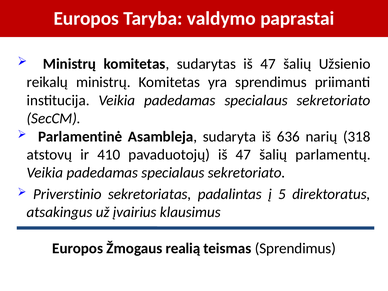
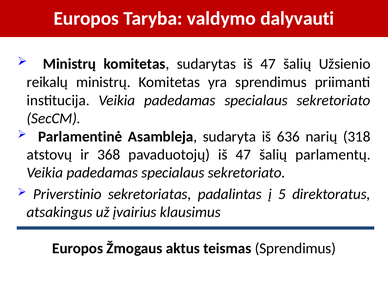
paprastai: paprastai -> dalyvauti (297, 18)
410: 410 -> 368 (109, 155)
realią: realią -> aktus (183, 248)
